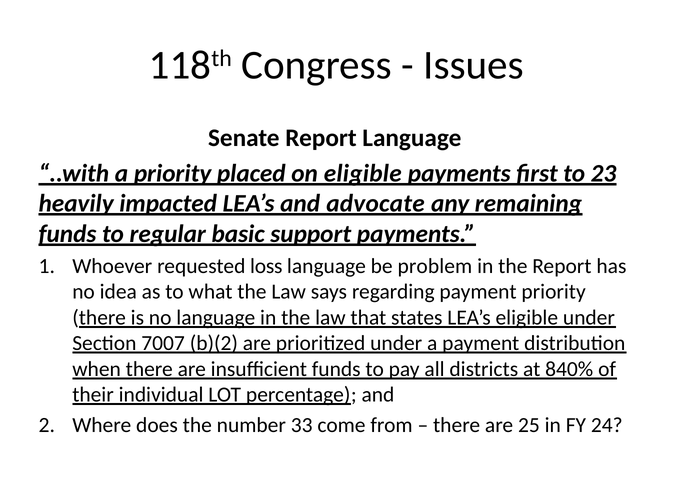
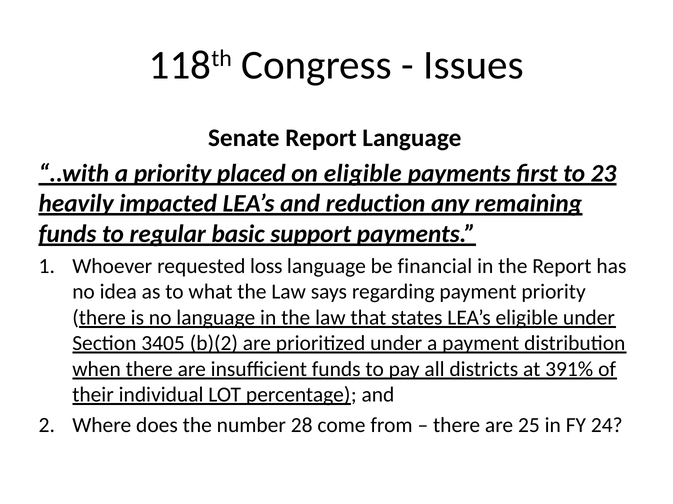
advocate: advocate -> reduction (376, 204)
problem: problem -> financial (435, 267)
7007: 7007 -> 3405 (163, 344)
840%: 840% -> 391% (569, 370)
33: 33 -> 28 (302, 426)
